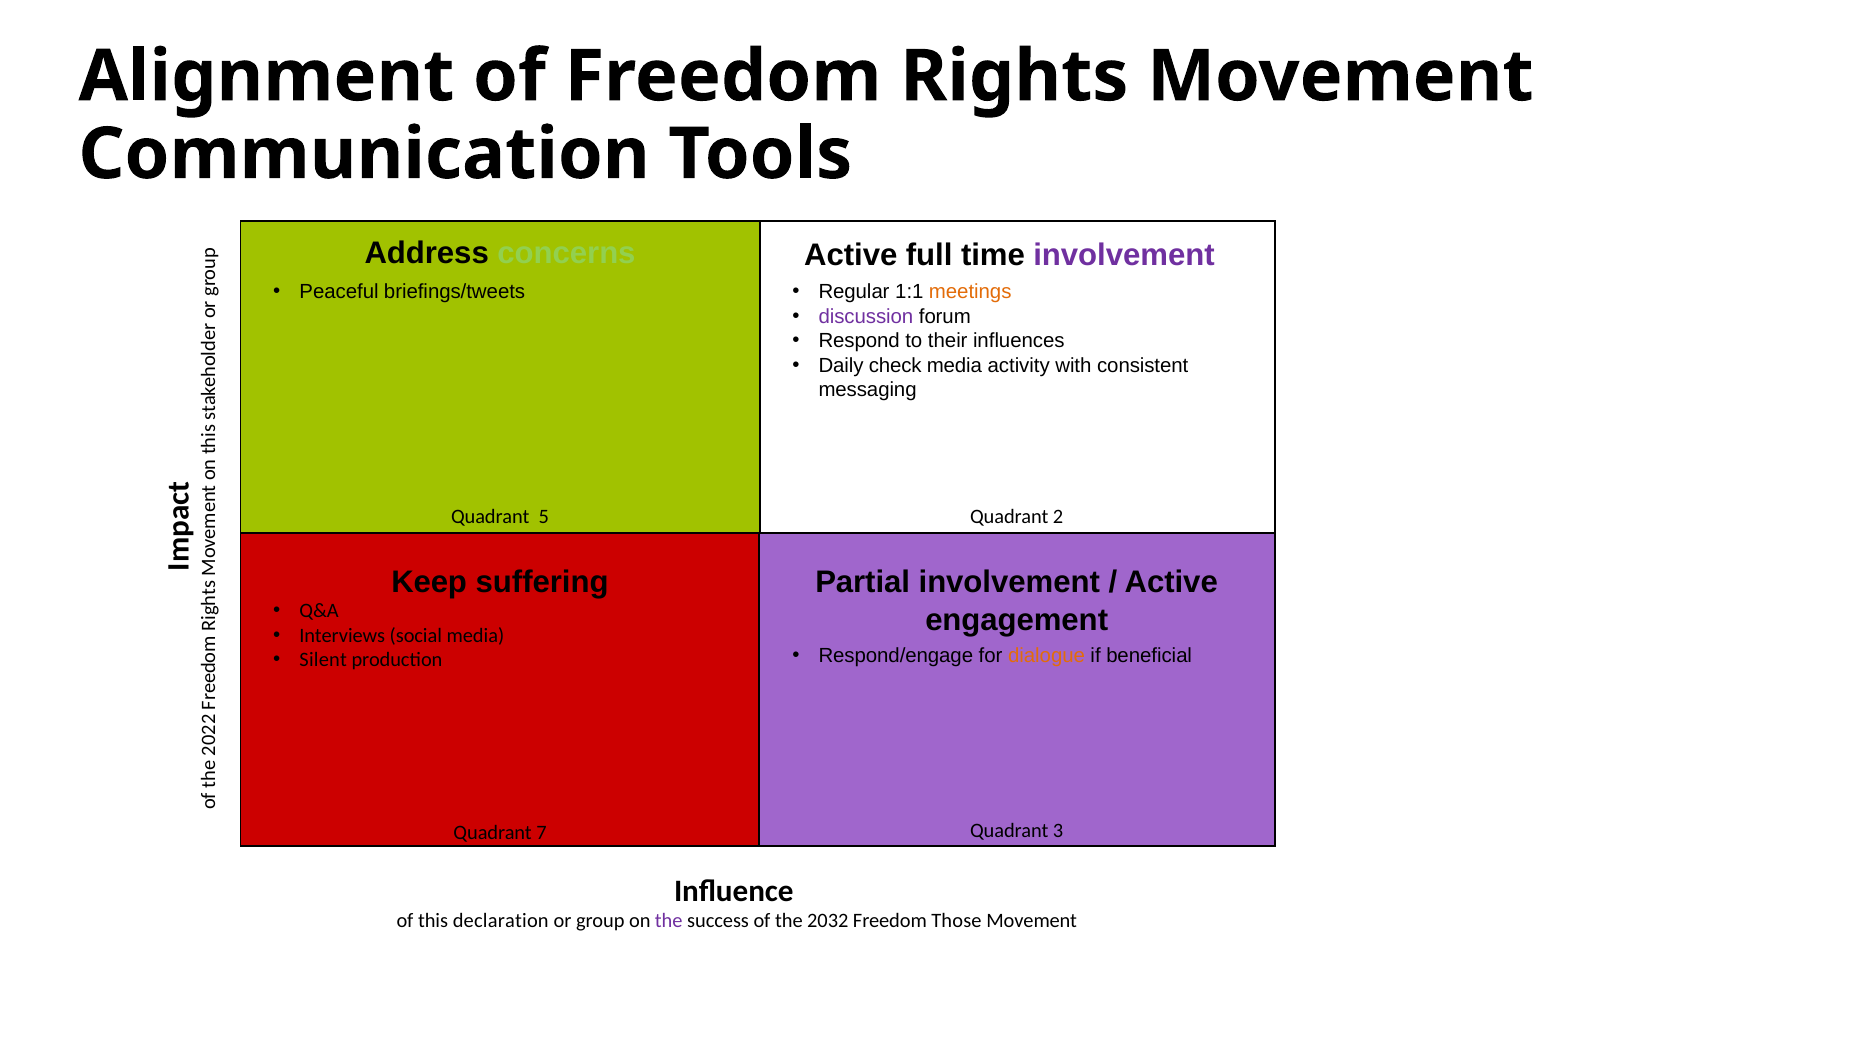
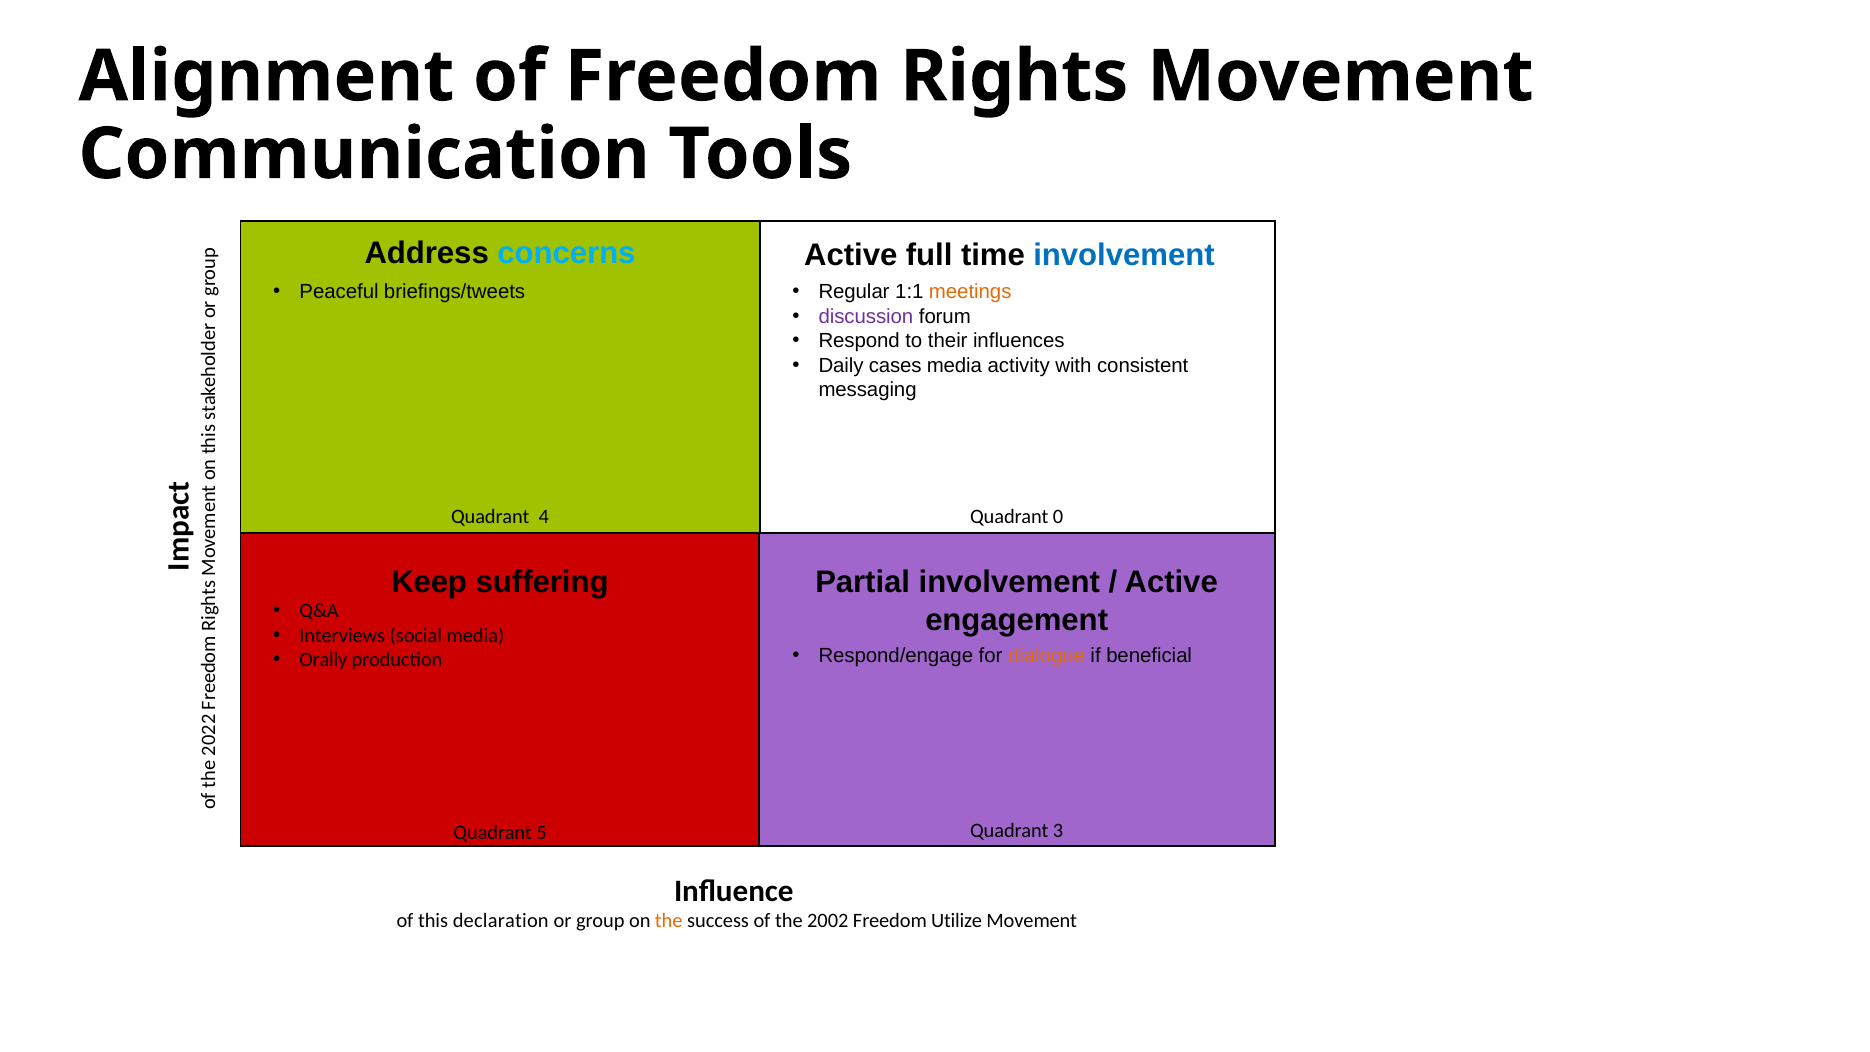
concerns colour: light green -> light blue (566, 253)
involvement colour: purple -> blue (1124, 255)
check: check -> cases (895, 366)
5: 5 -> 4 (544, 517)
Quadrant 2: 2 -> 0 (1058, 517)
Silent: Silent -> Orally (323, 660)
7: 7 -> 5 (541, 833)
the colour: purple -> orange (669, 921)
2032: 2032 -> 2002 (828, 921)
Those: Those -> Utilize (957, 921)
